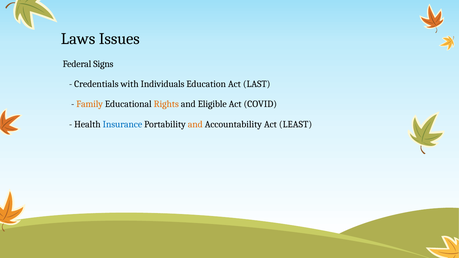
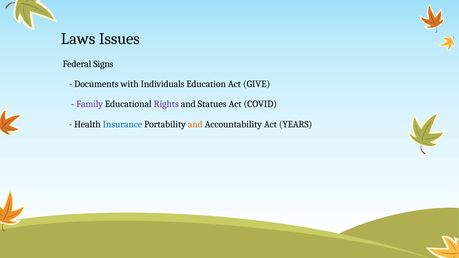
Credentials: Credentials -> Documents (96, 84)
LAST: LAST -> GIVE (257, 84)
Family colour: orange -> purple (90, 104)
Rights colour: orange -> purple (166, 104)
Eligible: Eligible -> Statues (212, 104)
LEAST: LEAST -> YEARS (296, 124)
